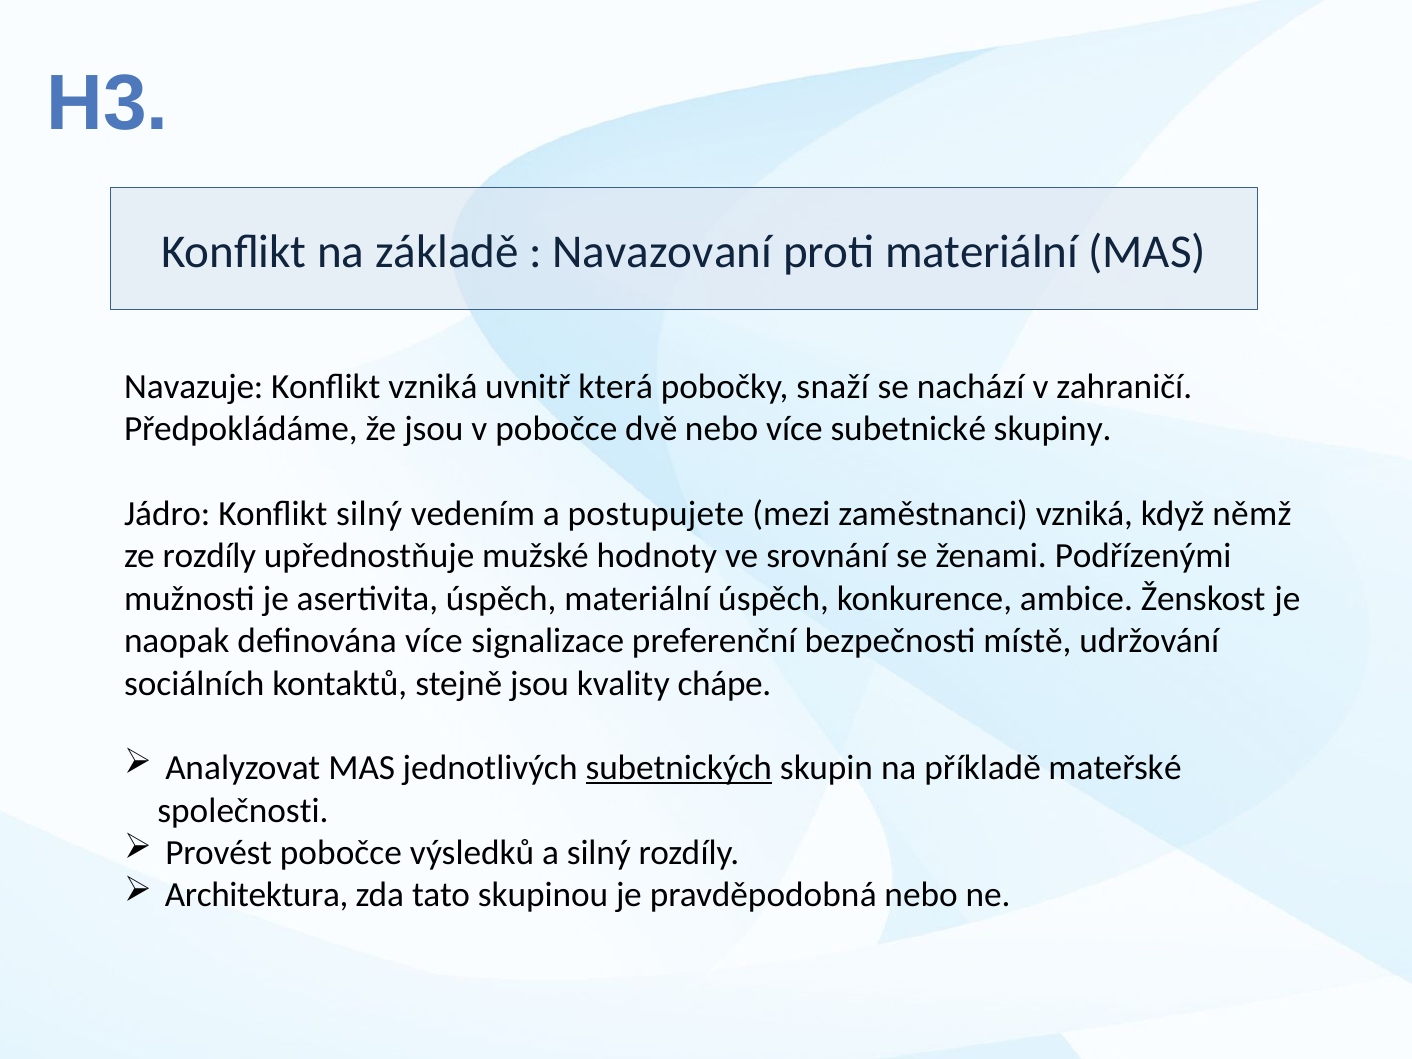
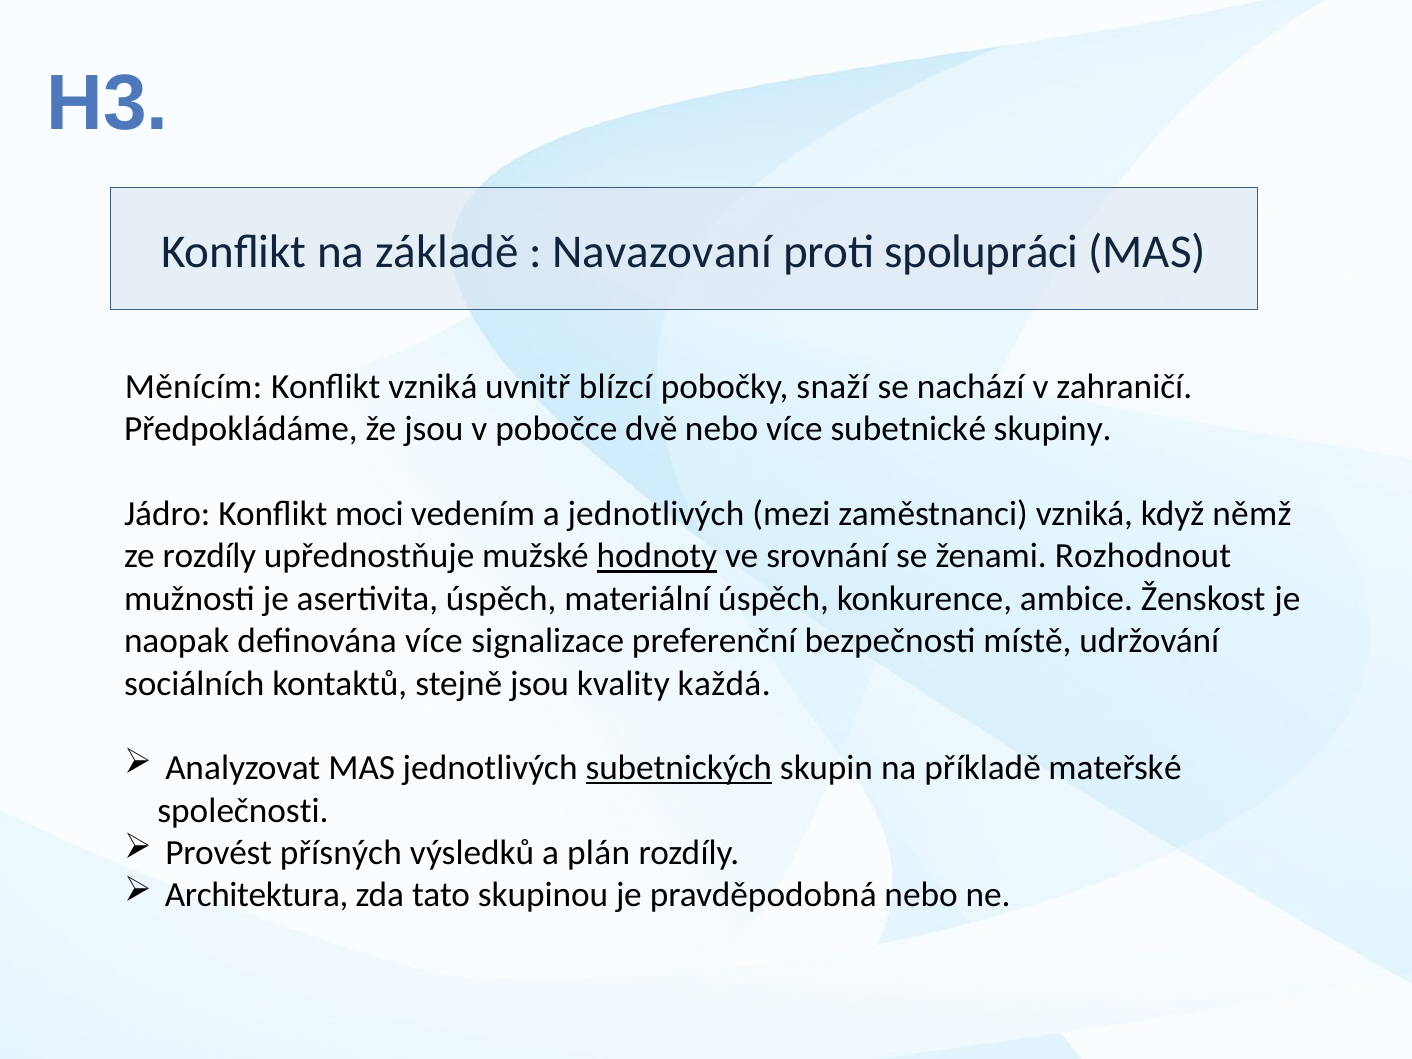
proti materiální: materiální -> spolupráci (982, 251)
Navazuje: Navazuje -> Měnícím (194, 387)
která: která -> blízcí (616, 387)
Konflikt silný: silný -> moci (369, 514)
a postupujete: postupujete -> jednotlivých (656, 514)
hodnoty underline: none -> present (657, 556)
Podřízenými: Podřízenými -> Rozhodnout (1143, 556)
chápe: chápe -> každá (724, 683)
Provést pobočce: pobočce -> přísných (341, 853)
a silný: silný -> plán (599, 853)
